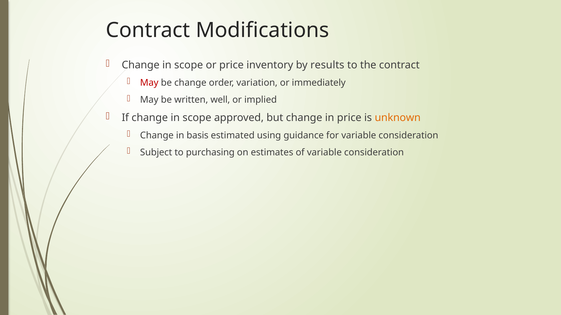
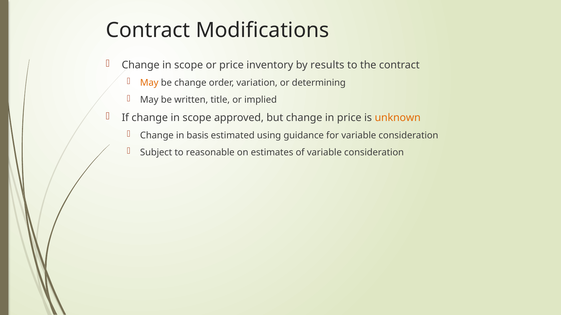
May colour: red -> orange (149, 83)
immediately: immediately -> determining (319, 83)
well: well -> title (220, 100)
purchasing: purchasing -> reasonable (210, 153)
